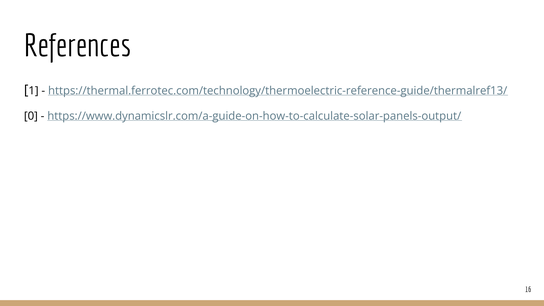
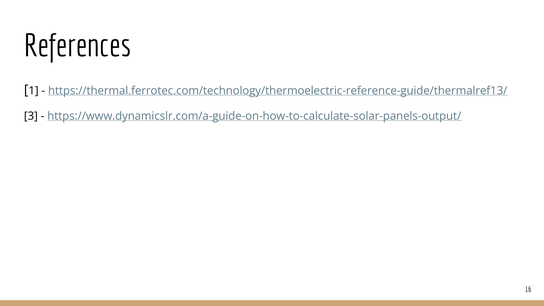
0: 0 -> 3 (31, 116)
